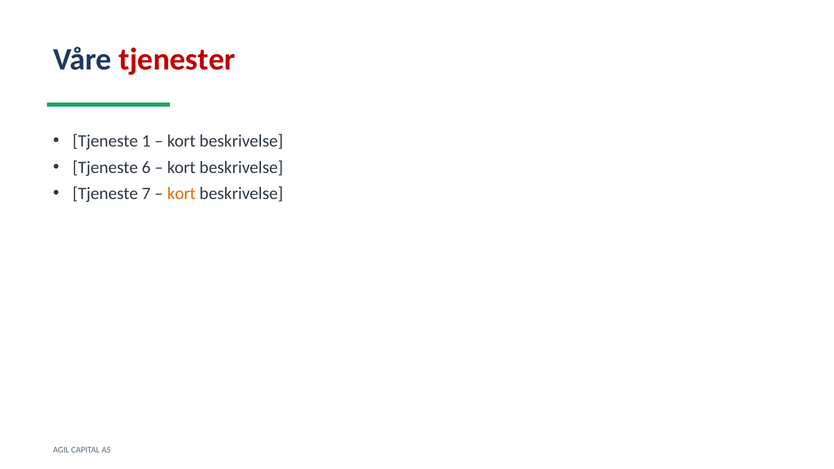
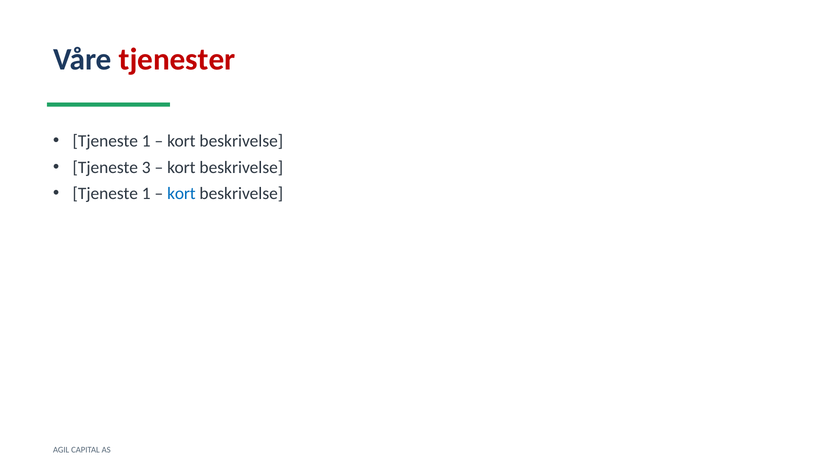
6: 6 -> 3 (146, 167)
7: 7 -> 1 (146, 193)
kort colour: orange -> blue (181, 193)
